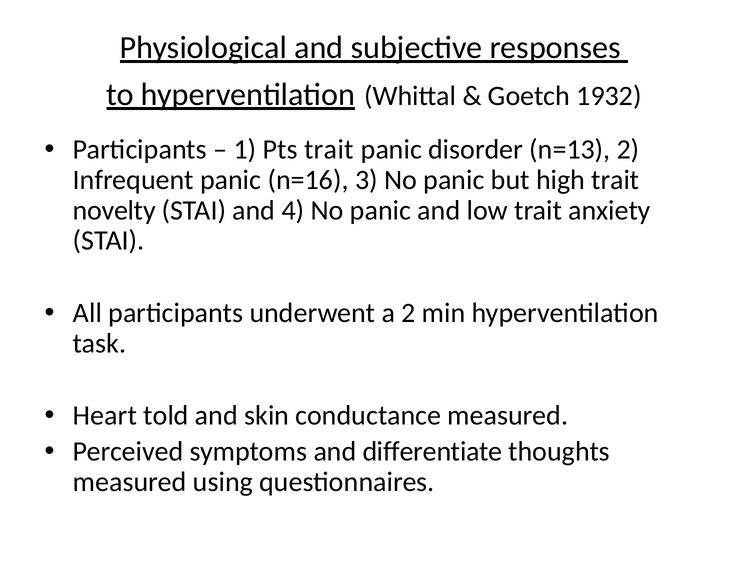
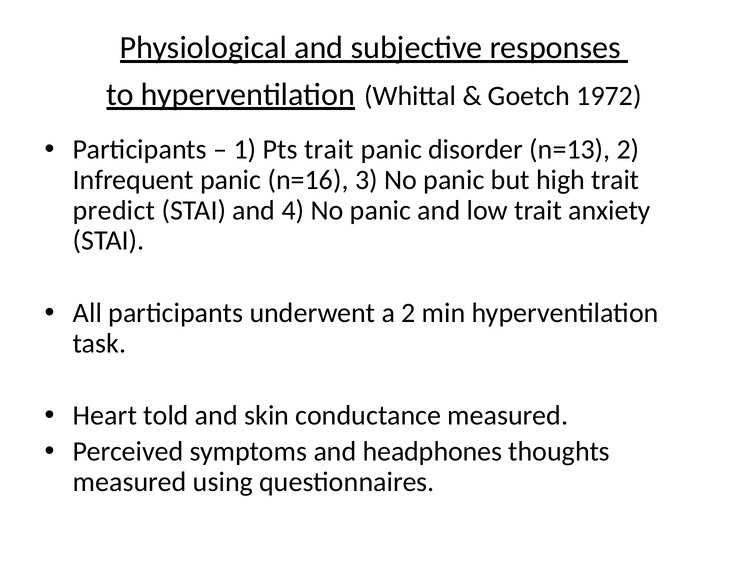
1932: 1932 -> 1972 (609, 96)
novelty: novelty -> predict (114, 210)
differentiate: differentiate -> headphones (432, 452)
